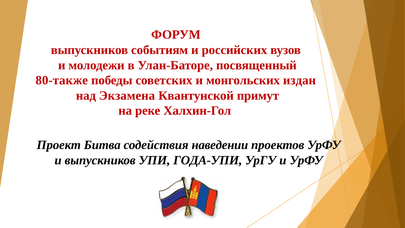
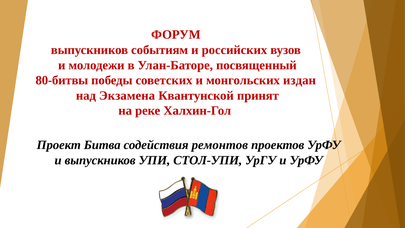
80-также: 80-также -> 80-битвы (62, 80)
примут: примут -> принят (258, 96)
наведении: наведении -> ремонтов (220, 145)
ГОДА-УПИ: ГОДА-УПИ -> СТОЛ-УПИ (208, 160)
